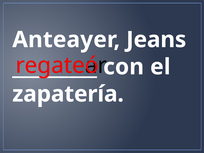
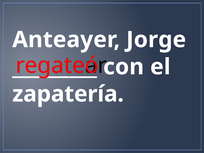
Jeans: Jeans -> Jorge (156, 40)
